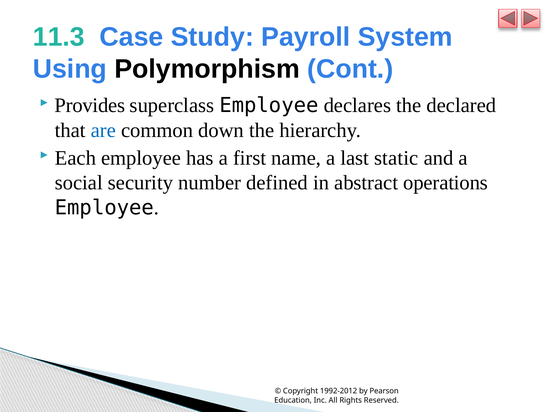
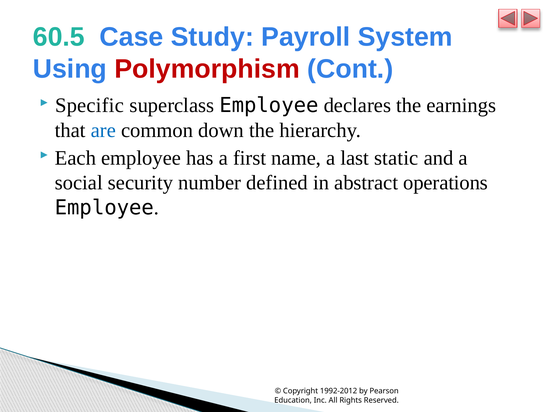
11.3: 11.3 -> 60.5 (59, 37)
Polymorphism colour: black -> red (207, 69)
Provides: Provides -> Specific (90, 105)
declared: declared -> earnings (461, 105)
